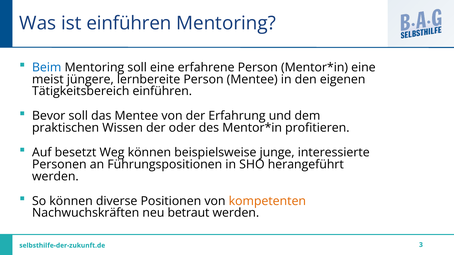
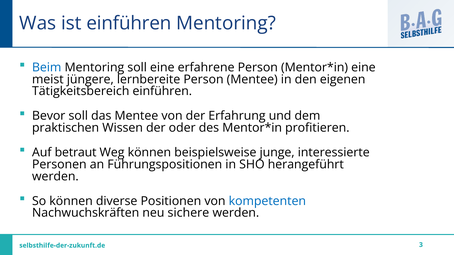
besetzt: besetzt -> betraut (76, 153)
kompetenten colour: orange -> blue (267, 201)
betraut: betraut -> sichere (188, 213)
